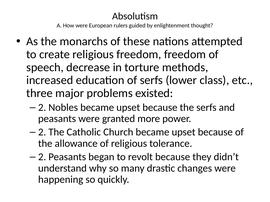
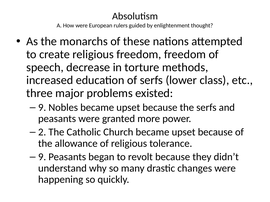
2: 2 -> 9 (42, 108)
2: 2 -> 9 (42, 157)
